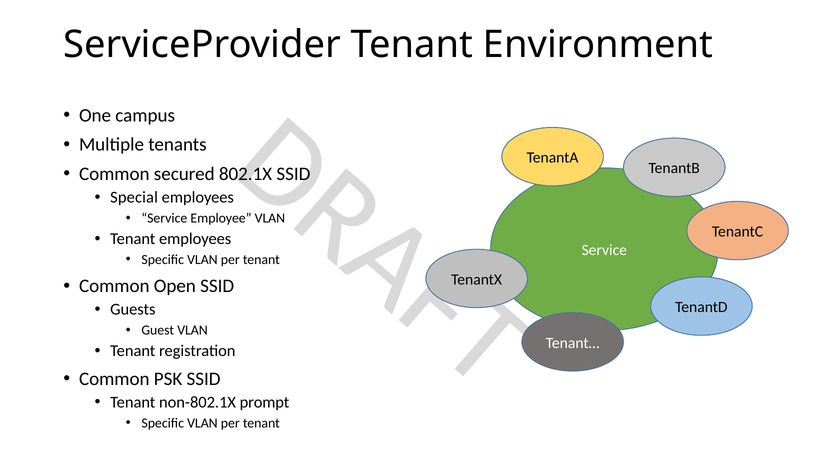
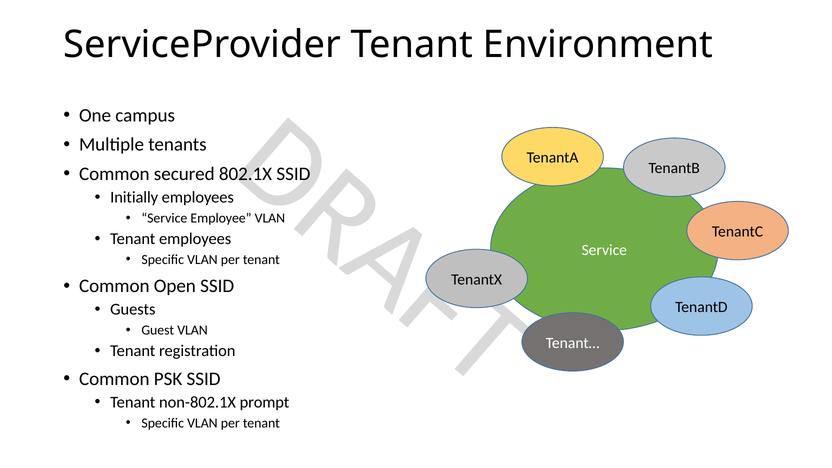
Special: Special -> Initially (134, 197)
